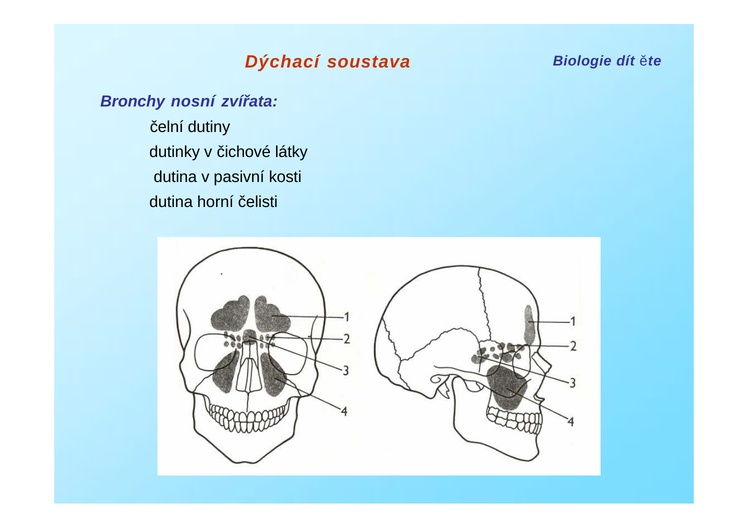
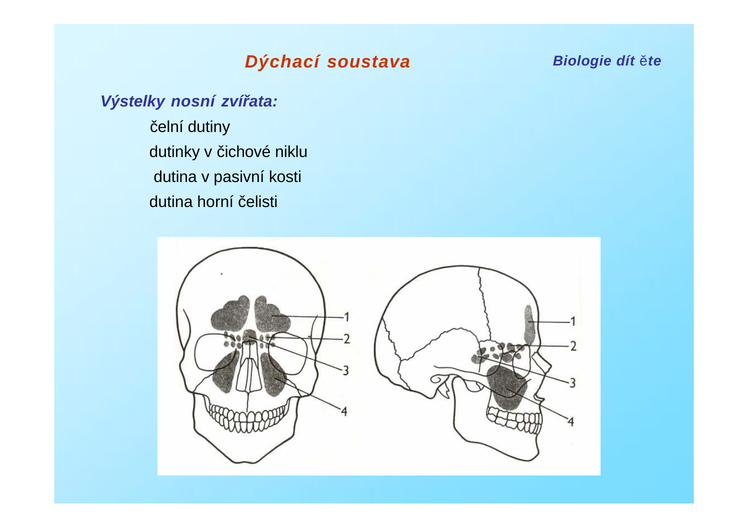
Bronchy: Bronchy -> Výstelky (133, 102)
látky: látky -> niklu (291, 152)
